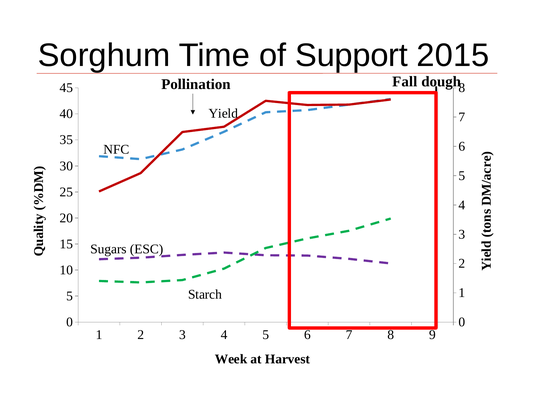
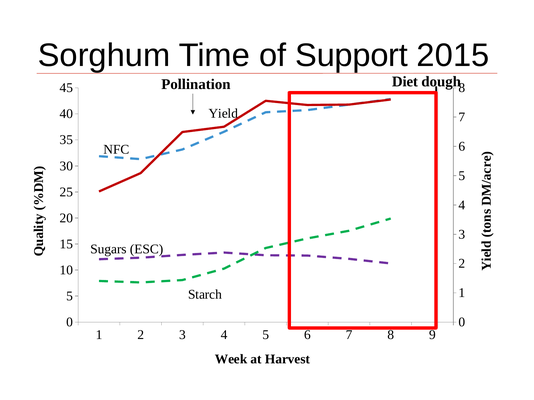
Fall: Fall -> Diet (405, 82)
